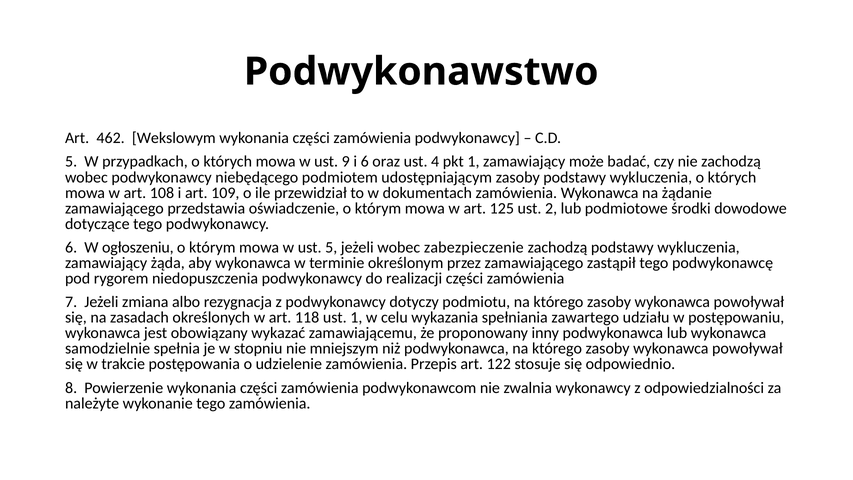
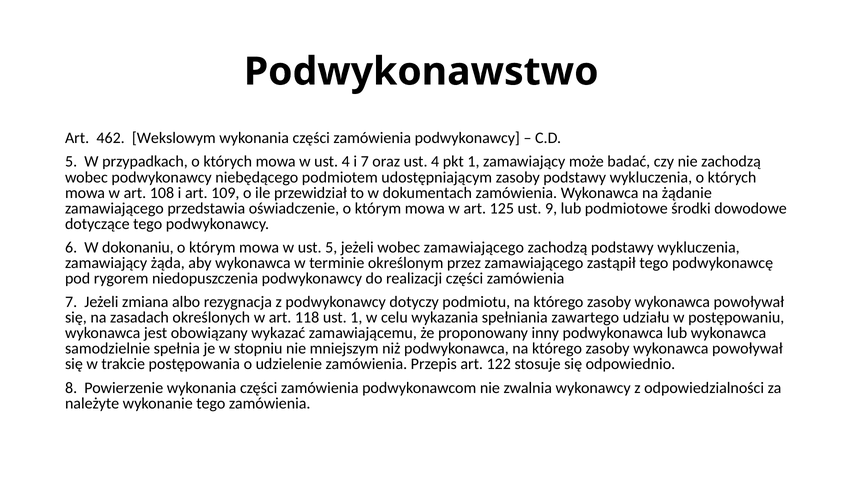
w ust 9: 9 -> 4 (346, 162)
i 6: 6 -> 7 (365, 162)
2: 2 -> 9 (551, 208)
ogłoszeniu: ogłoszeniu -> dokonaniu (138, 247)
wobec zabezpieczenie: zabezpieczenie -> zamawiającego (474, 247)
